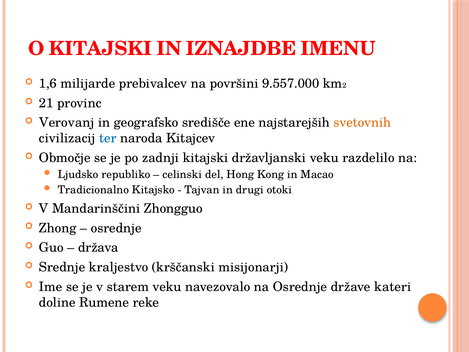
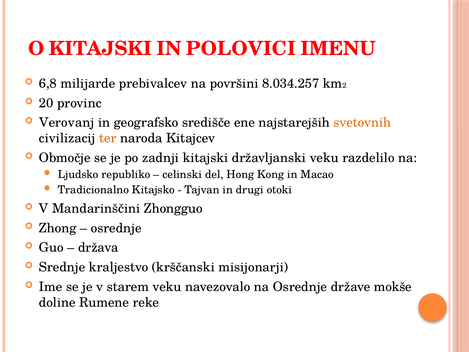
IZNAJDBE: IZNAJDBE -> POLOVICI (241, 49)
1,6: 1,6 -> 6,8 (48, 83)
9.557.000: 9.557.000 -> 8.034.257 (291, 83)
21: 21 -> 20 (46, 103)
ter colour: blue -> orange (108, 138)
kateri: kateri -> mokše (393, 287)
